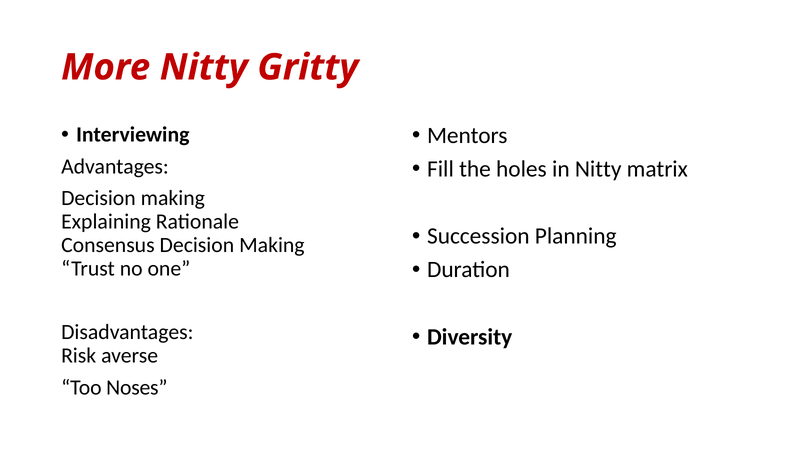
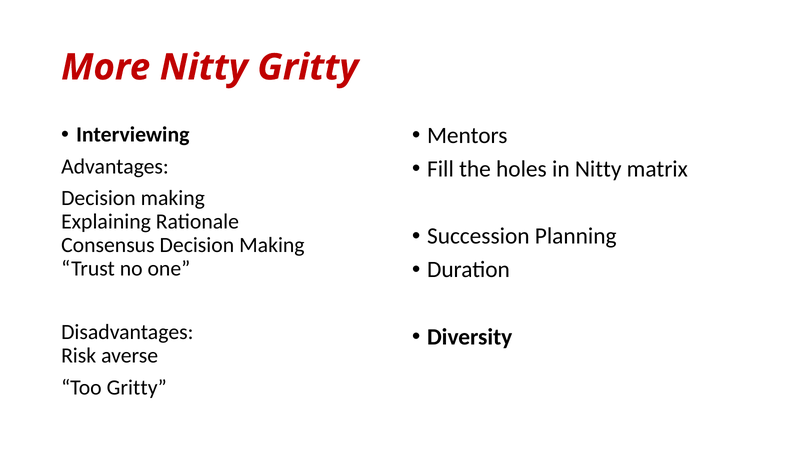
Too Noses: Noses -> Gritty (137, 387)
